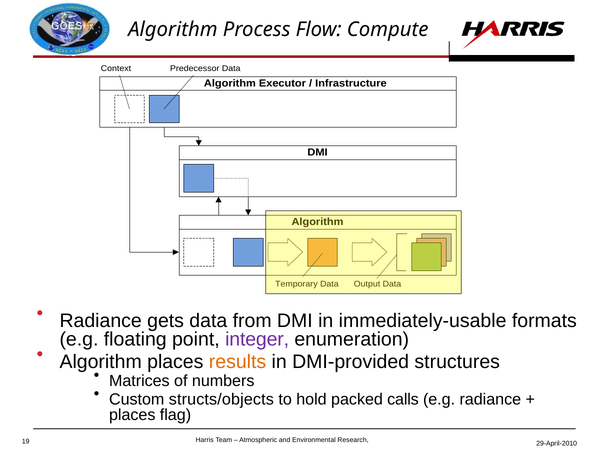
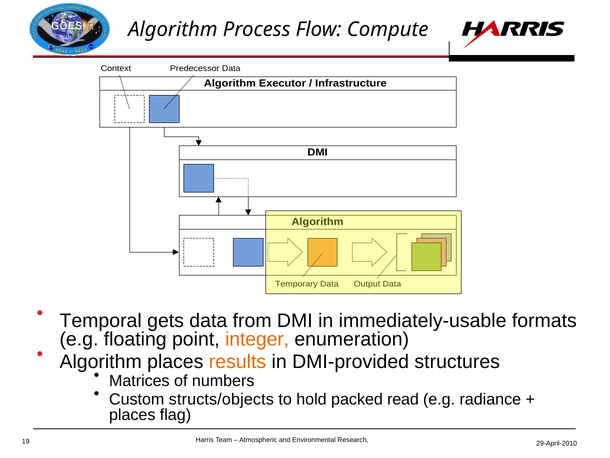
Radiance: Radiance -> Temporal (101, 320)
integer colour: purple -> orange (257, 339)
calls: calls -> read (403, 399)
